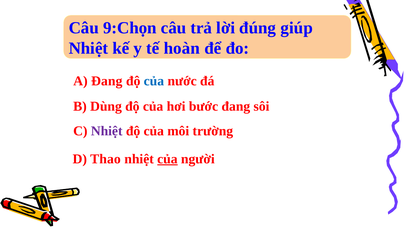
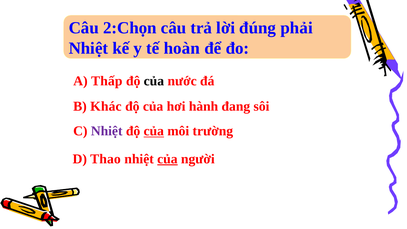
9:Chọn: 9:Chọn -> 2:Chọn (130, 28)
giúp: giúp -> phải (297, 28)
A Đang: Đang -> Thấp (107, 81)
của colour: blue -> black (154, 81)
Dùng: Dùng -> Khác (106, 106)
bước: bước -> hành (204, 106)
của underline: none -> present (154, 131)
